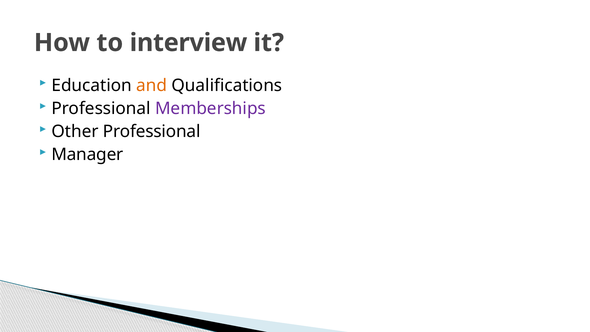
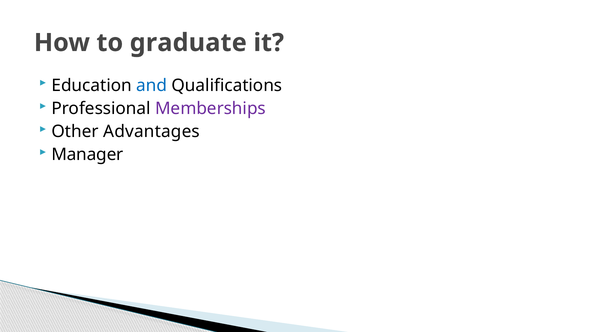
interview: interview -> graduate (188, 43)
and colour: orange -> blue (152, 85)
Other Professional: Professional -> Advantages (152, 131)
